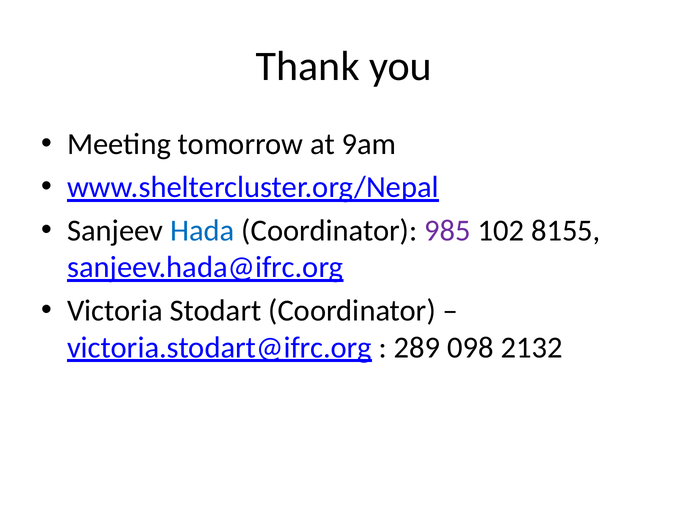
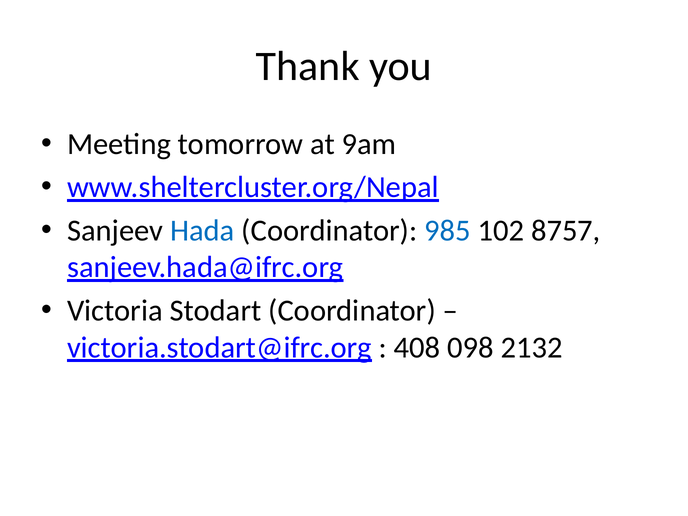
985 colour: purple -> blue (447, 231)
8155: 8155 -> 8757 (566, 231)
289: 289 -> 408 (417, 348)
